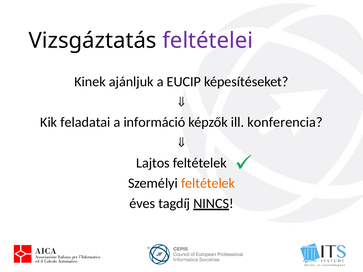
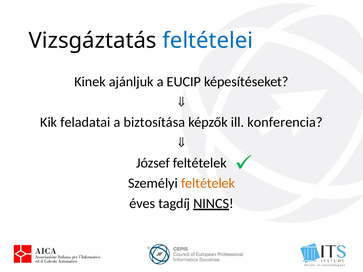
feltételei colour: purple -> blue (208, 41)
információ: információ -> biztosítása (154, 122)
Lajtos: Lajtos -> József (153, 163)
